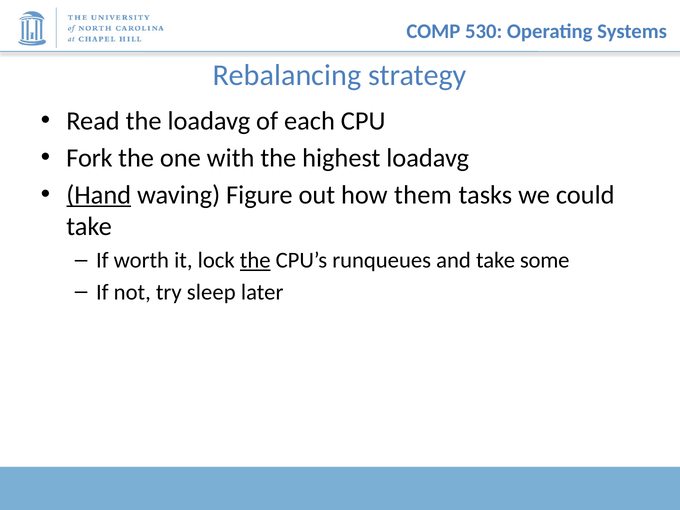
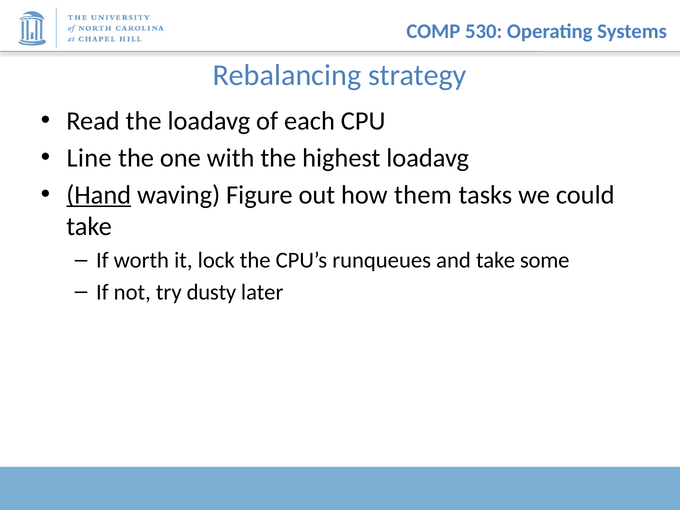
Fork: Fork -> Line (89, 158)
the underline: present -> none (255, 260)
sleep: sleep -> dusty (211, 292)
